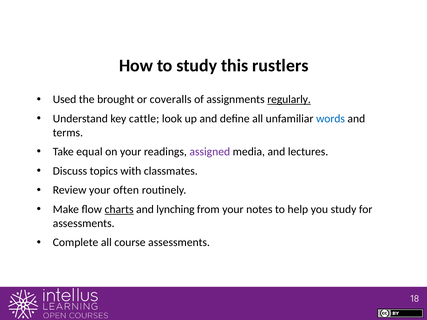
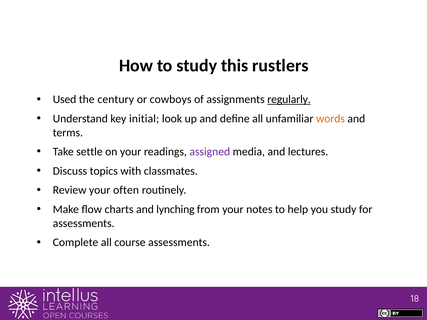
brought: brought -> century (116, 100)
coveralls: coveralls -> cowboys (171, 100)
cattle: cattle -> initial (144, 119)
words colour: blue -> orange (330, 119)
equal: equal -> settle (89, 152)
charts underline: present -> none (119, 210)
